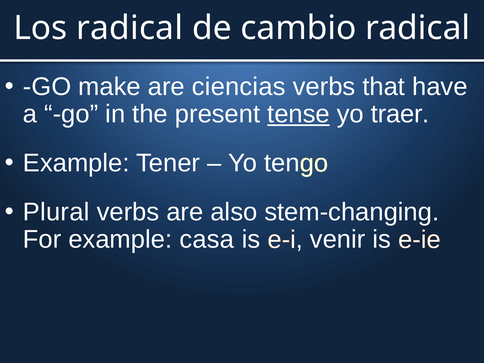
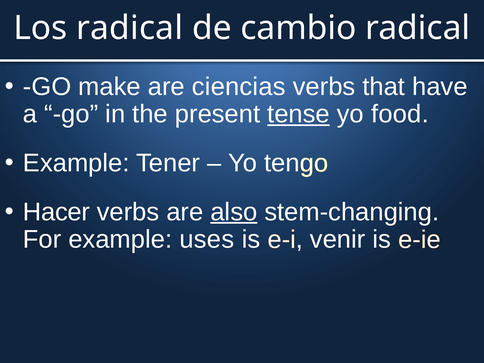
traer: traer -> food (400, 114)
Plural: Plural -> Hacer (56, 212)
also underline: none -> present (234, 212)
casa: casa -> uses (207, 240)
